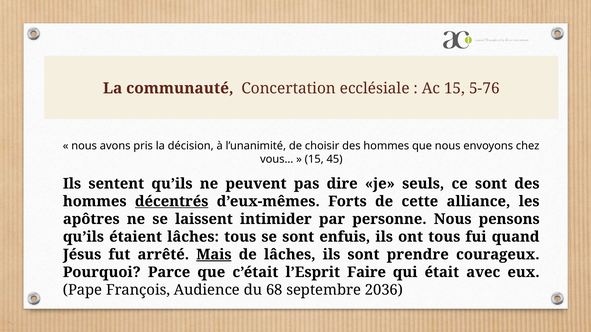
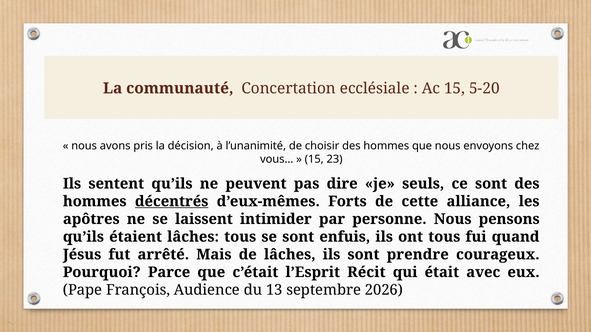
5-76: 5-76 -> 5-20 (484, 88)
45: 45 -> 23 (335, 159)
Mais underline: present -> none (214, 255)
Faire: Faire -> Récit (366, 273)
68: 68 -> 13 (274, 290)
2036: 2036 -> 2026 (384, 290)
